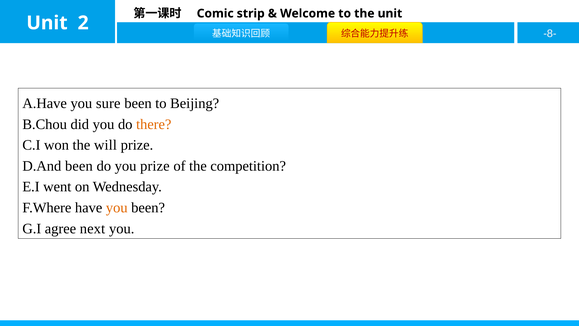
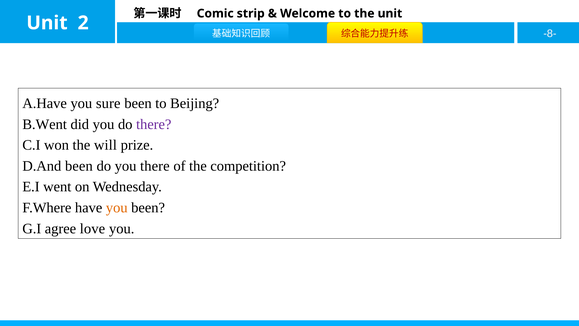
B.Chou: B.Chou -> B.Went (45, 124)
there colour: orange -> purple (154, 124)
you prize: prize -> there (155, 166)
next: next -> love (92, 228)
